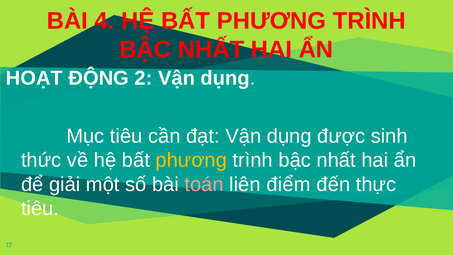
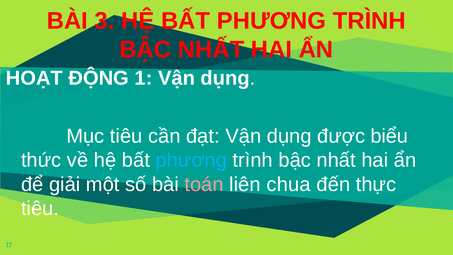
4: 4 -> 3 (105, 21)
2: 2 -> 1 (143, 78)
sinh: sinh -> biểu (389, 136)
phương colour: yellow -> light blue (191, 160)
điểm: điểm -> chua (289, 184)
